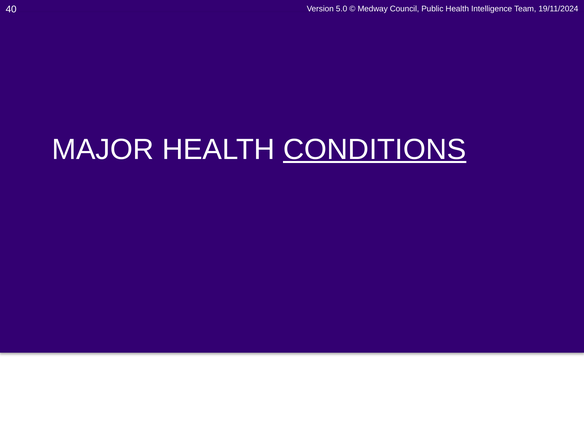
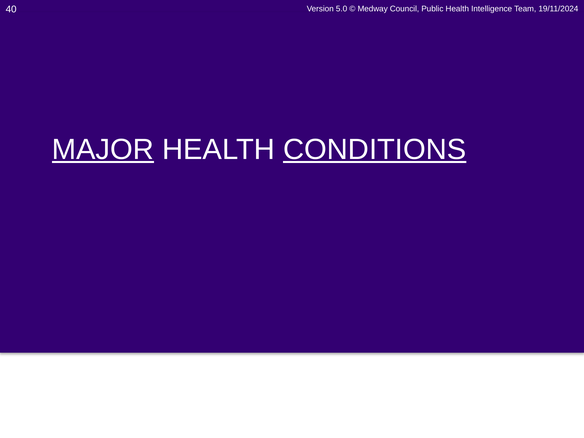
MAJOR underline: none -> present (103, 149)
